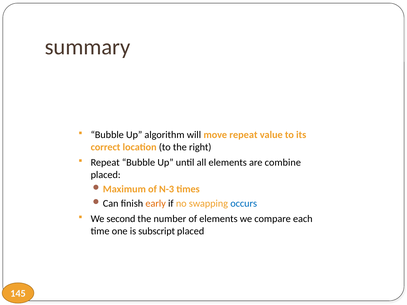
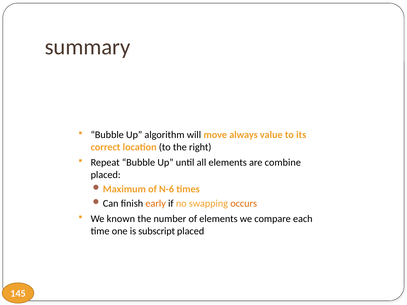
move repeat: repeat -> always (244, 135)
N-3: N-3 -> N-6 (167, 189)
occurs colour: blue -> orange (244, 204)
second: second -> known (121, 219)
